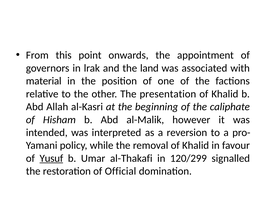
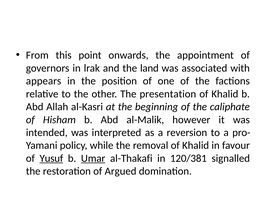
material: material -> appears (44, 81)
Umar underline: none -> present (93, 158)
120/299: 120/299 -> 120/381 (188, 158)
Official: Official -> Argued (121, 171)
